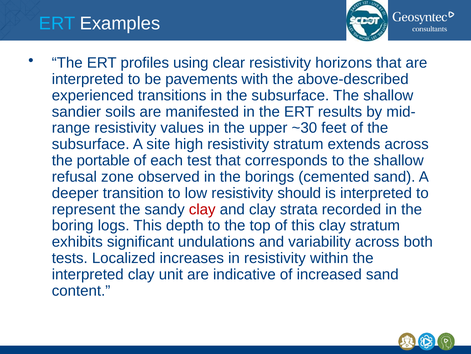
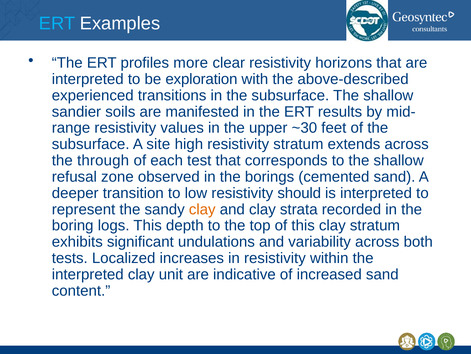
using: using -> more (191, 63)
pavements: pavements -> exploration (201, 79)
portable: portable -> through (103, 160)
clay colour: red -> orange (202, 209)
